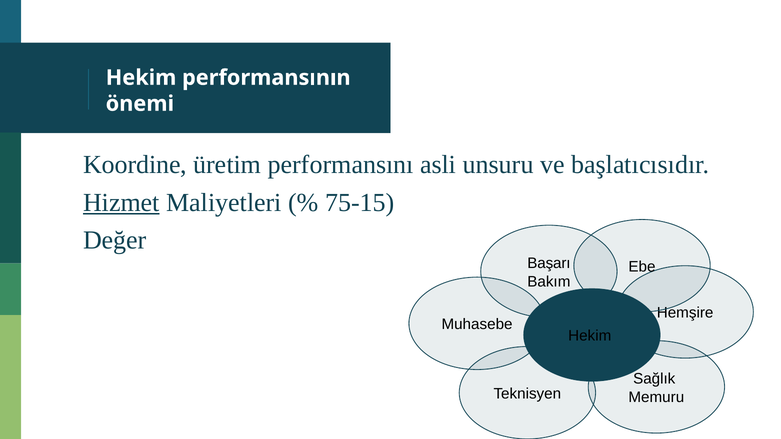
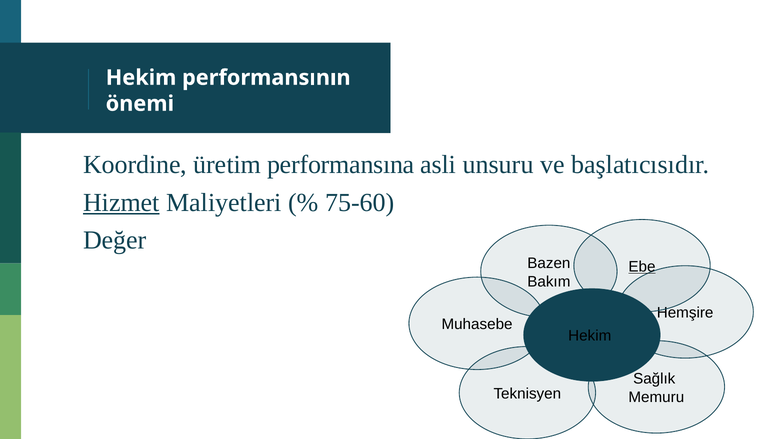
performansını: performansını -> performansına (341, 165)
75-15: 75-15 -> 75-60 (360, 203)
Başarı: Başarı -> Bazen (549, 264)
Ebe underline: none -> present (642, 267)
